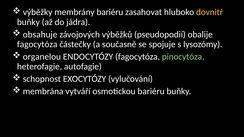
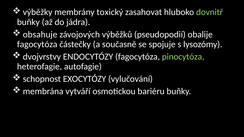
membrány bariéru: bariéru -> toxický (110, 12)
dovnitř colour: yellow -> light green (210, 12)
organelou: organelou -> dvojvrstvy (42, 57)
